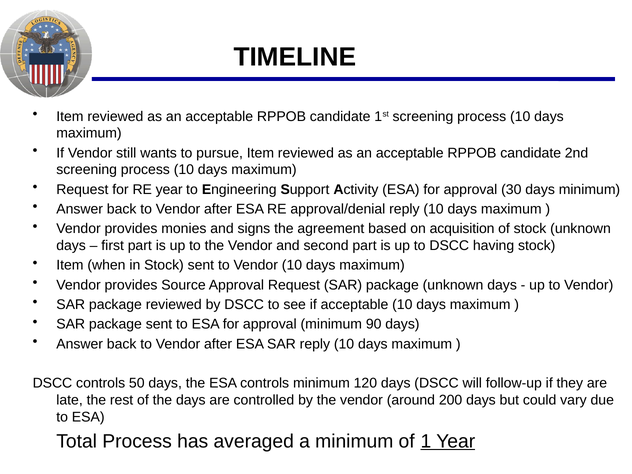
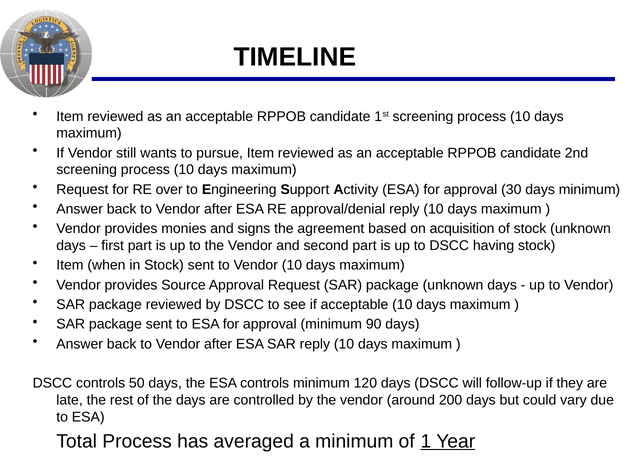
RE year: year -> over (169, 189)
